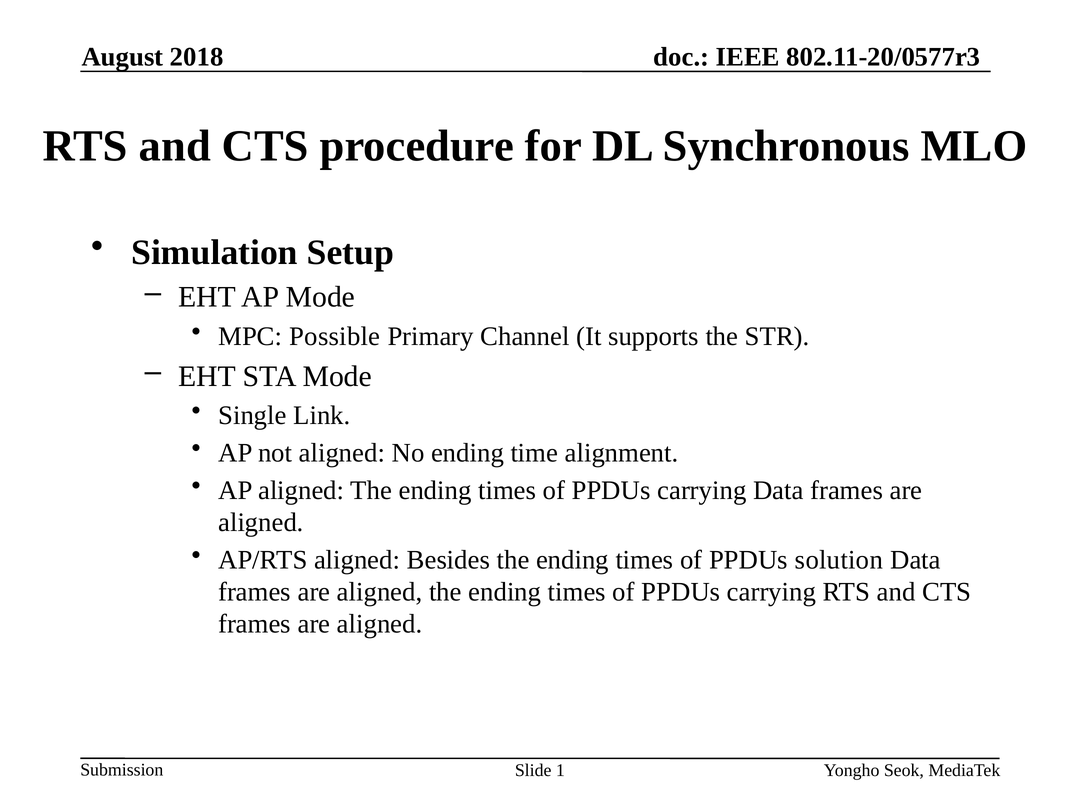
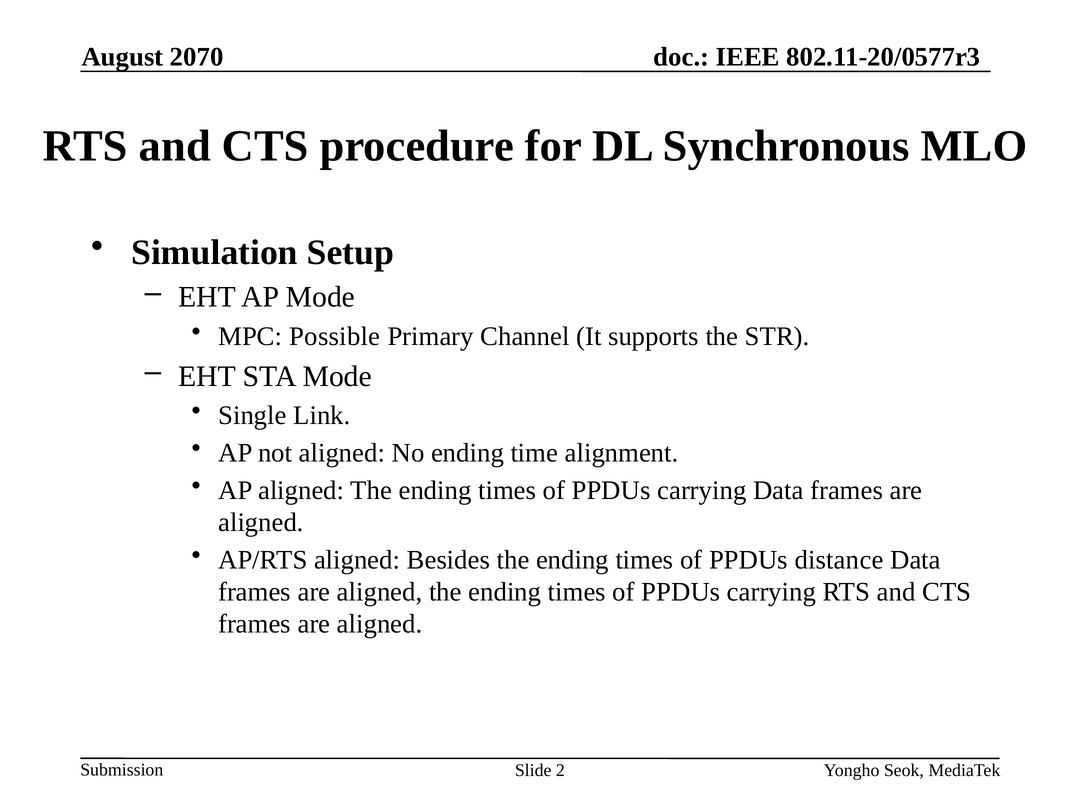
2018: 2018 -> 2070 (197, 57)
solution: solution -> distance (839, 560)
1: 1 -> 2 (560, 770)
